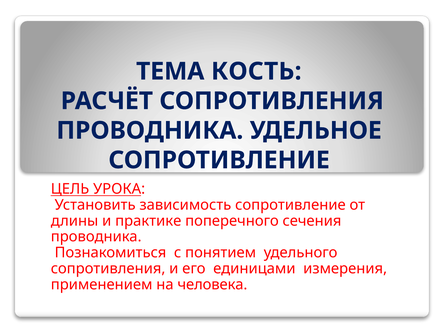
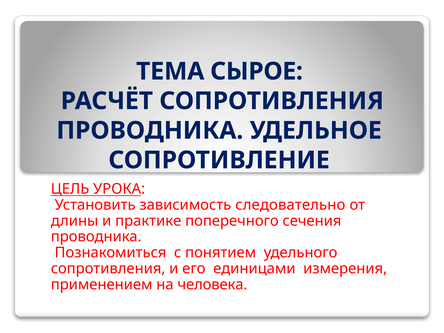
КОСТЬ: КОСТЬ -> СЫРОЕ (257, 71)
зависимость сопротивление: сопротивление -> следовательно (290, 205)
